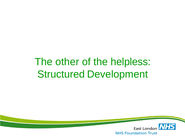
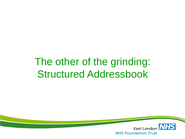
helpless: helpless -> grinding (131, 62)
Development: Development -> Addressbook (117, 74)
